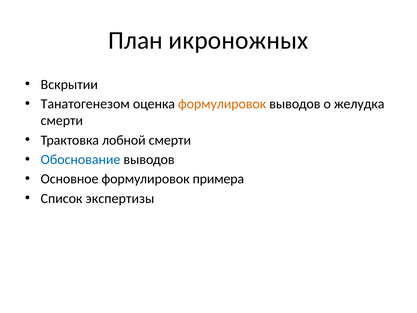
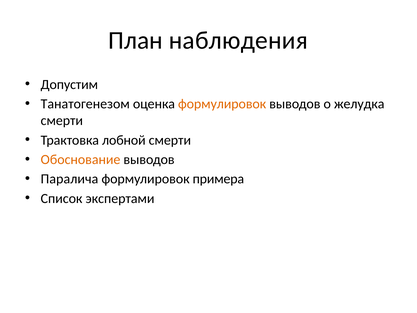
икроножных: икроножных -> наблюдения (238, 40)
Вскрытии: Вскрытии -> Допустим (69, 84)
Обоснование colour: blue -> orange (81, 159)
Основное: Основное -> Паралича (69, 179)
экспертизы: экспертизы -> экспертами (120, 198)
